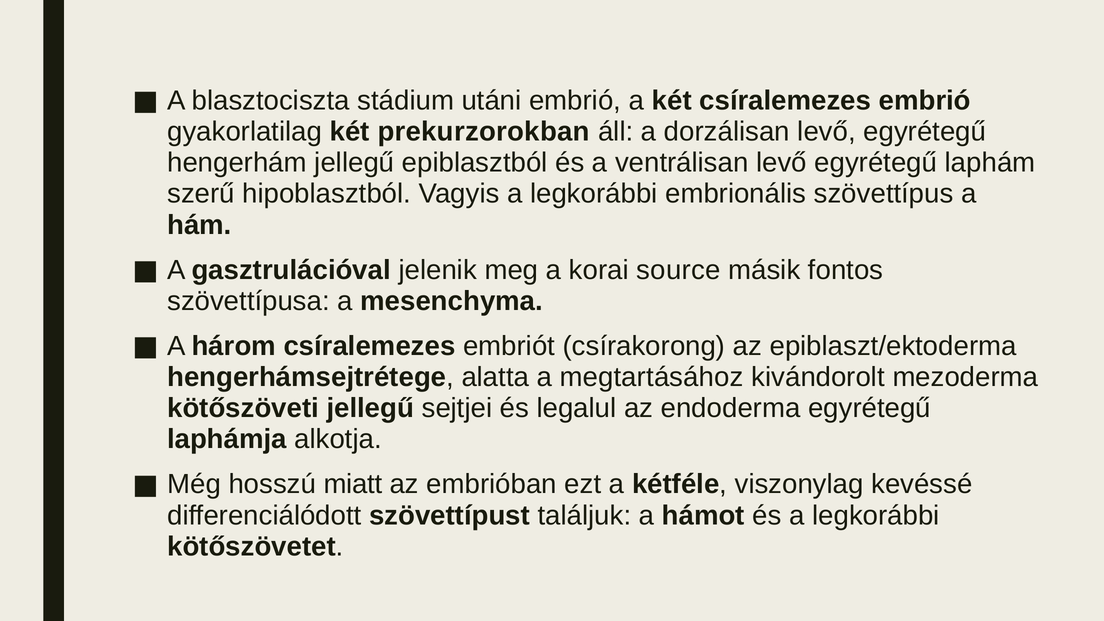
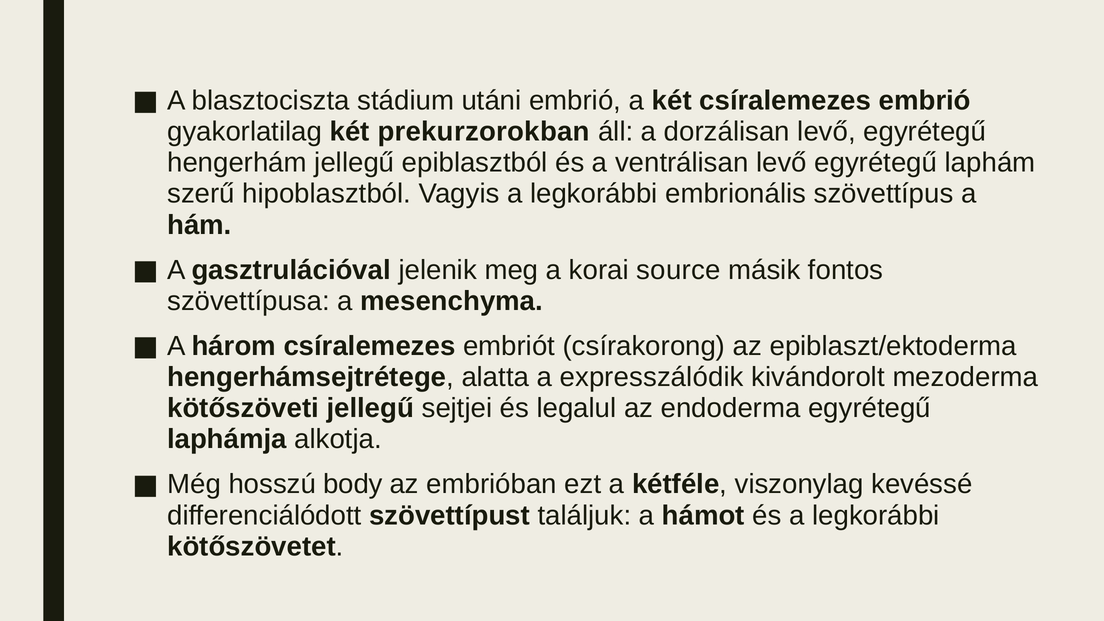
megtartásához: megtartásához -> expresszálódik (652, 377)
miatt: miatt -> body (353, 484)
